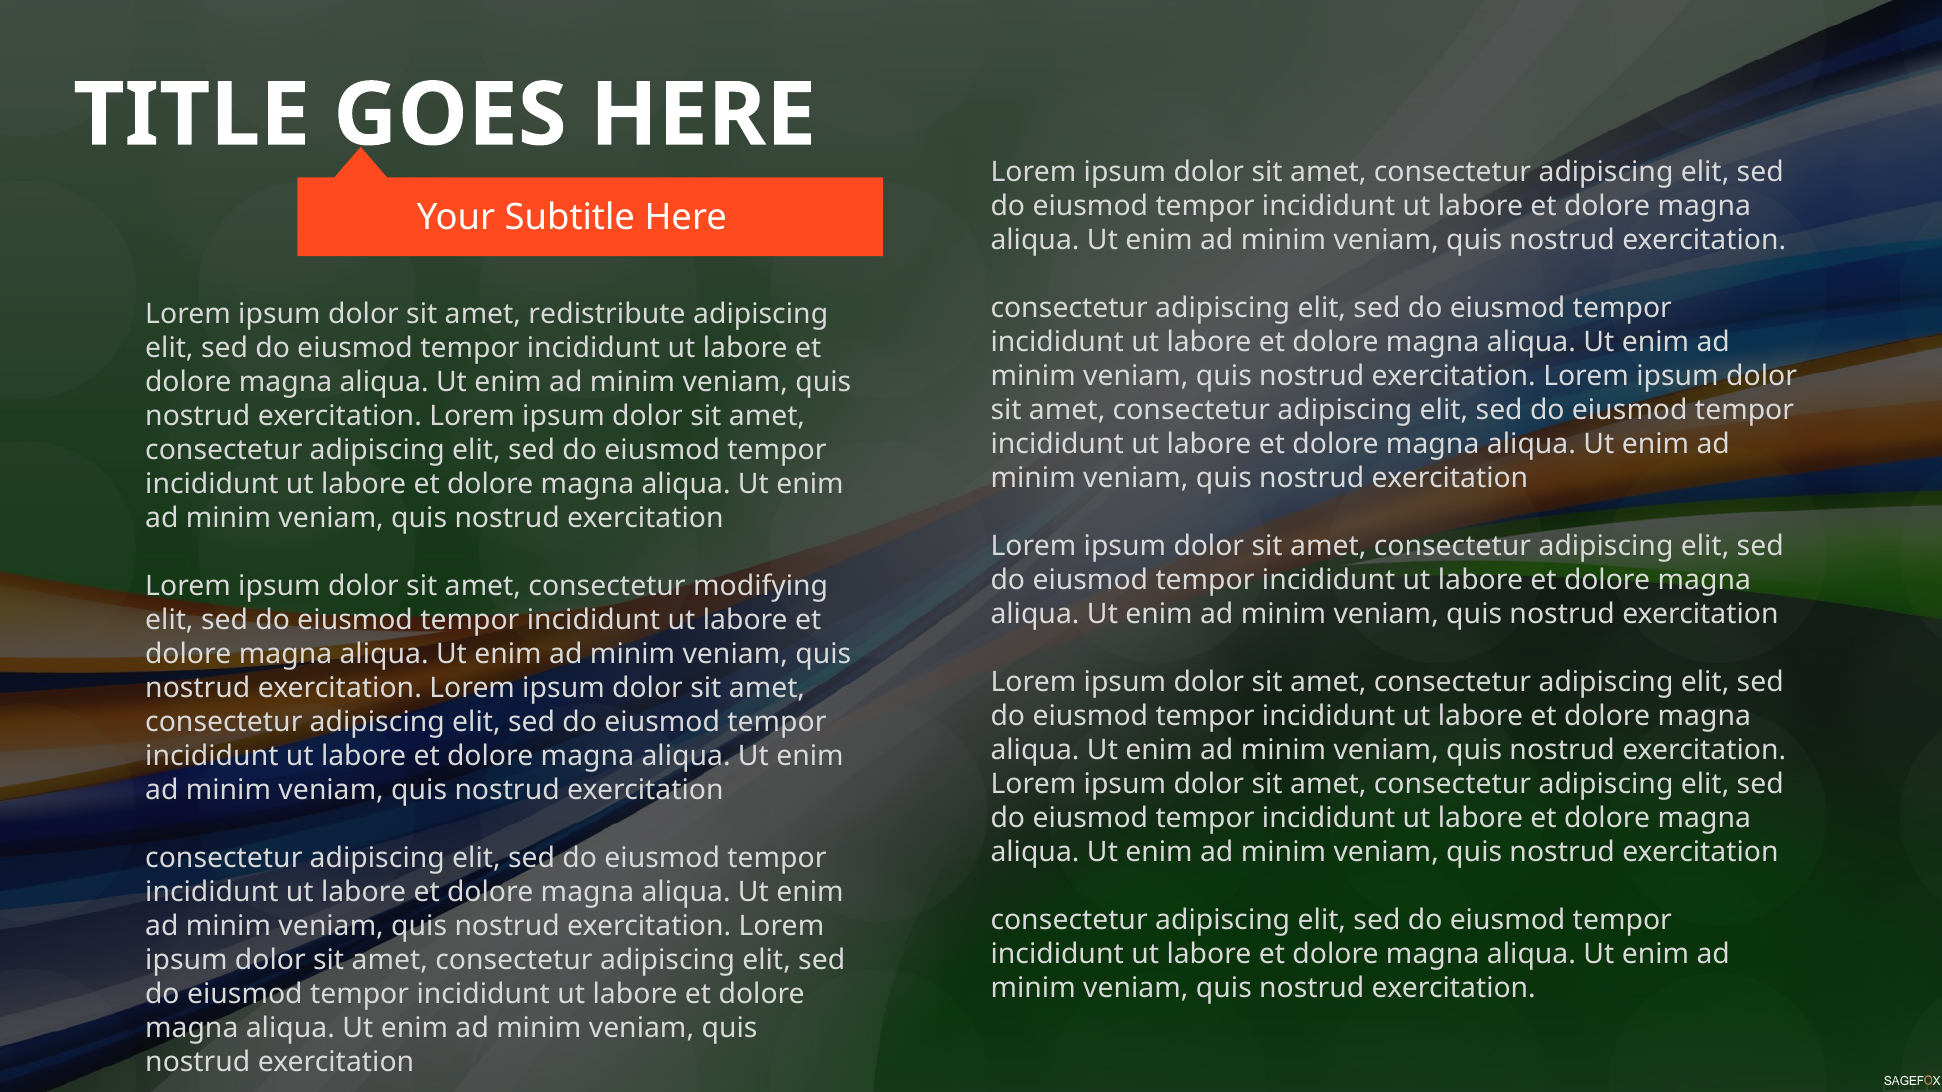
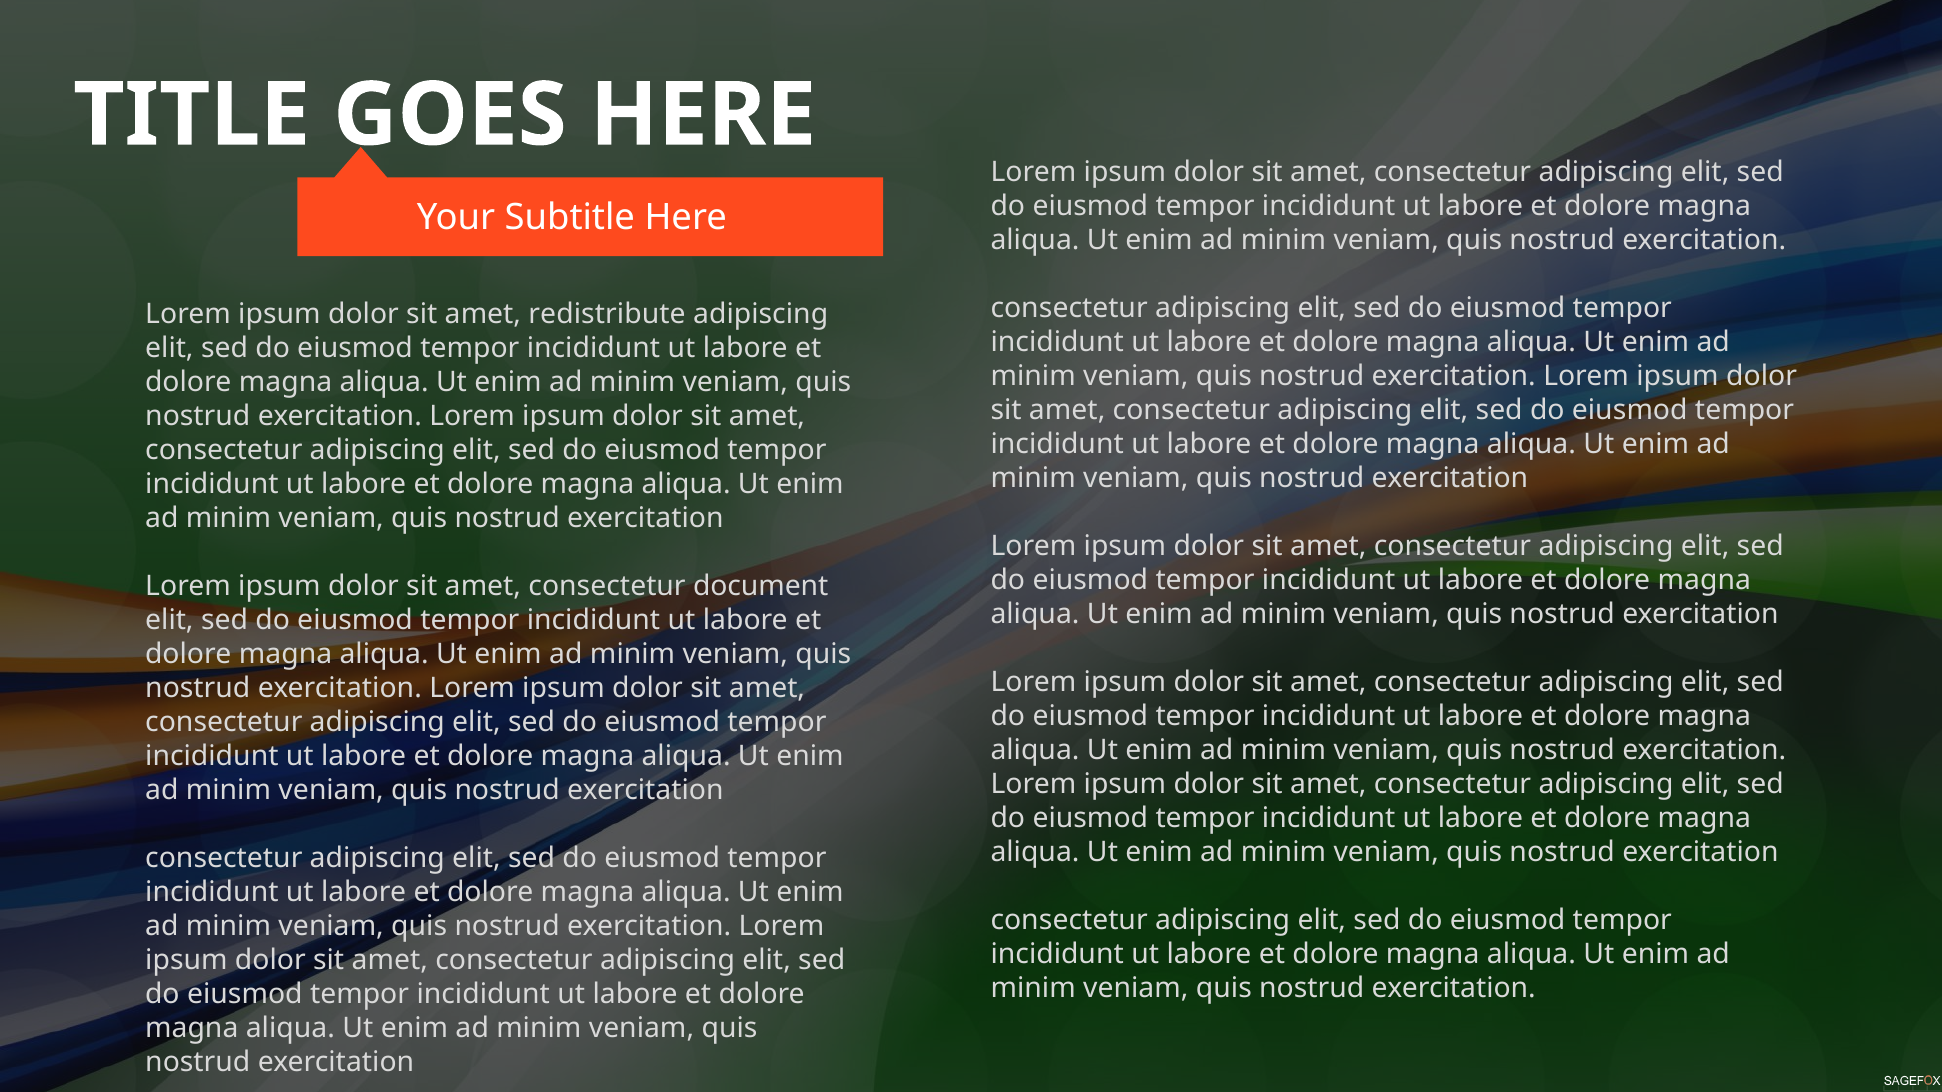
modifying: modifying -> document (761, 586)
